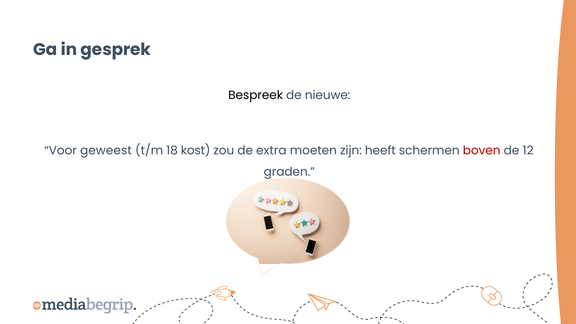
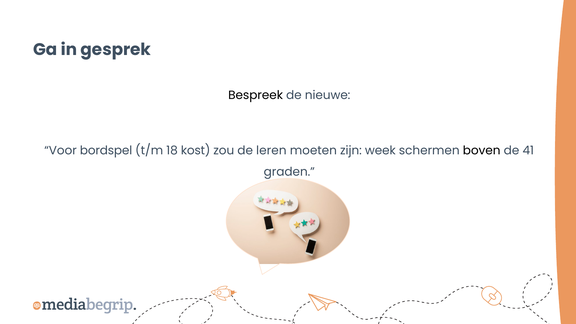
geweest: geweest -> bordspel (106, 150)
extra: extra -> leren (271, 150)
heeft: heeft -> week (380, 150)
boven colour: red -> black (482, 150)
12: 12 -> 41 (528, 150)
